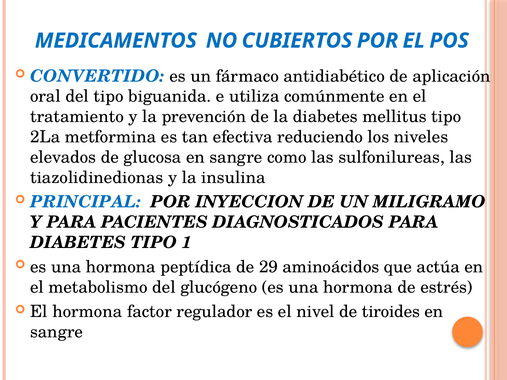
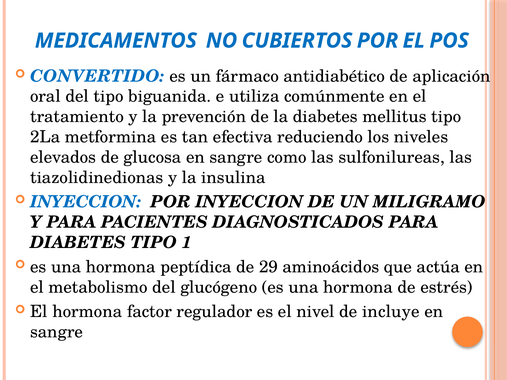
PRINCIPAL: PRINCIPAL -> INYECCION (86, 202)
tiroides: tiroides -> incluye (391, 312)
